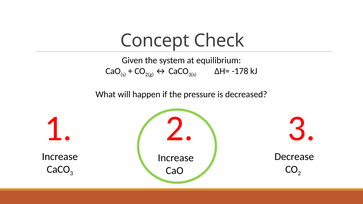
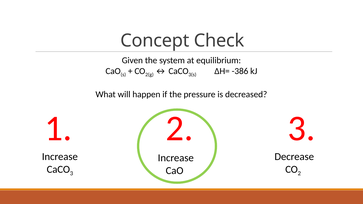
-178: -178 -> -386 (240, 71)
